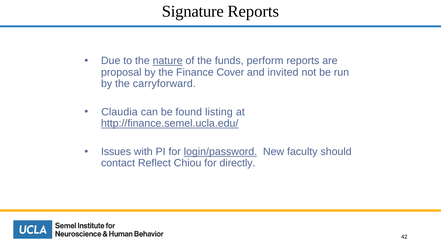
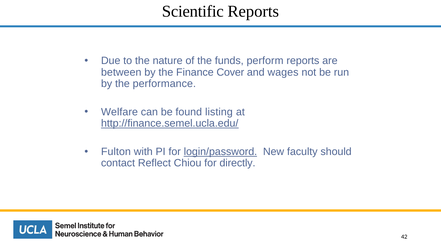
Signature: Signature -> Scientific (193, 11)
nature underline: present -> none (168, 61)
proposal: proposal -> between (121, 72)
invited: invited -> wages (283, 72)
carryforward: carryforward -> performance (164, 84)
Claudia: Claudia -> Welfare (119, 112)
Issues: Issues -> Fulton (116, 152)
